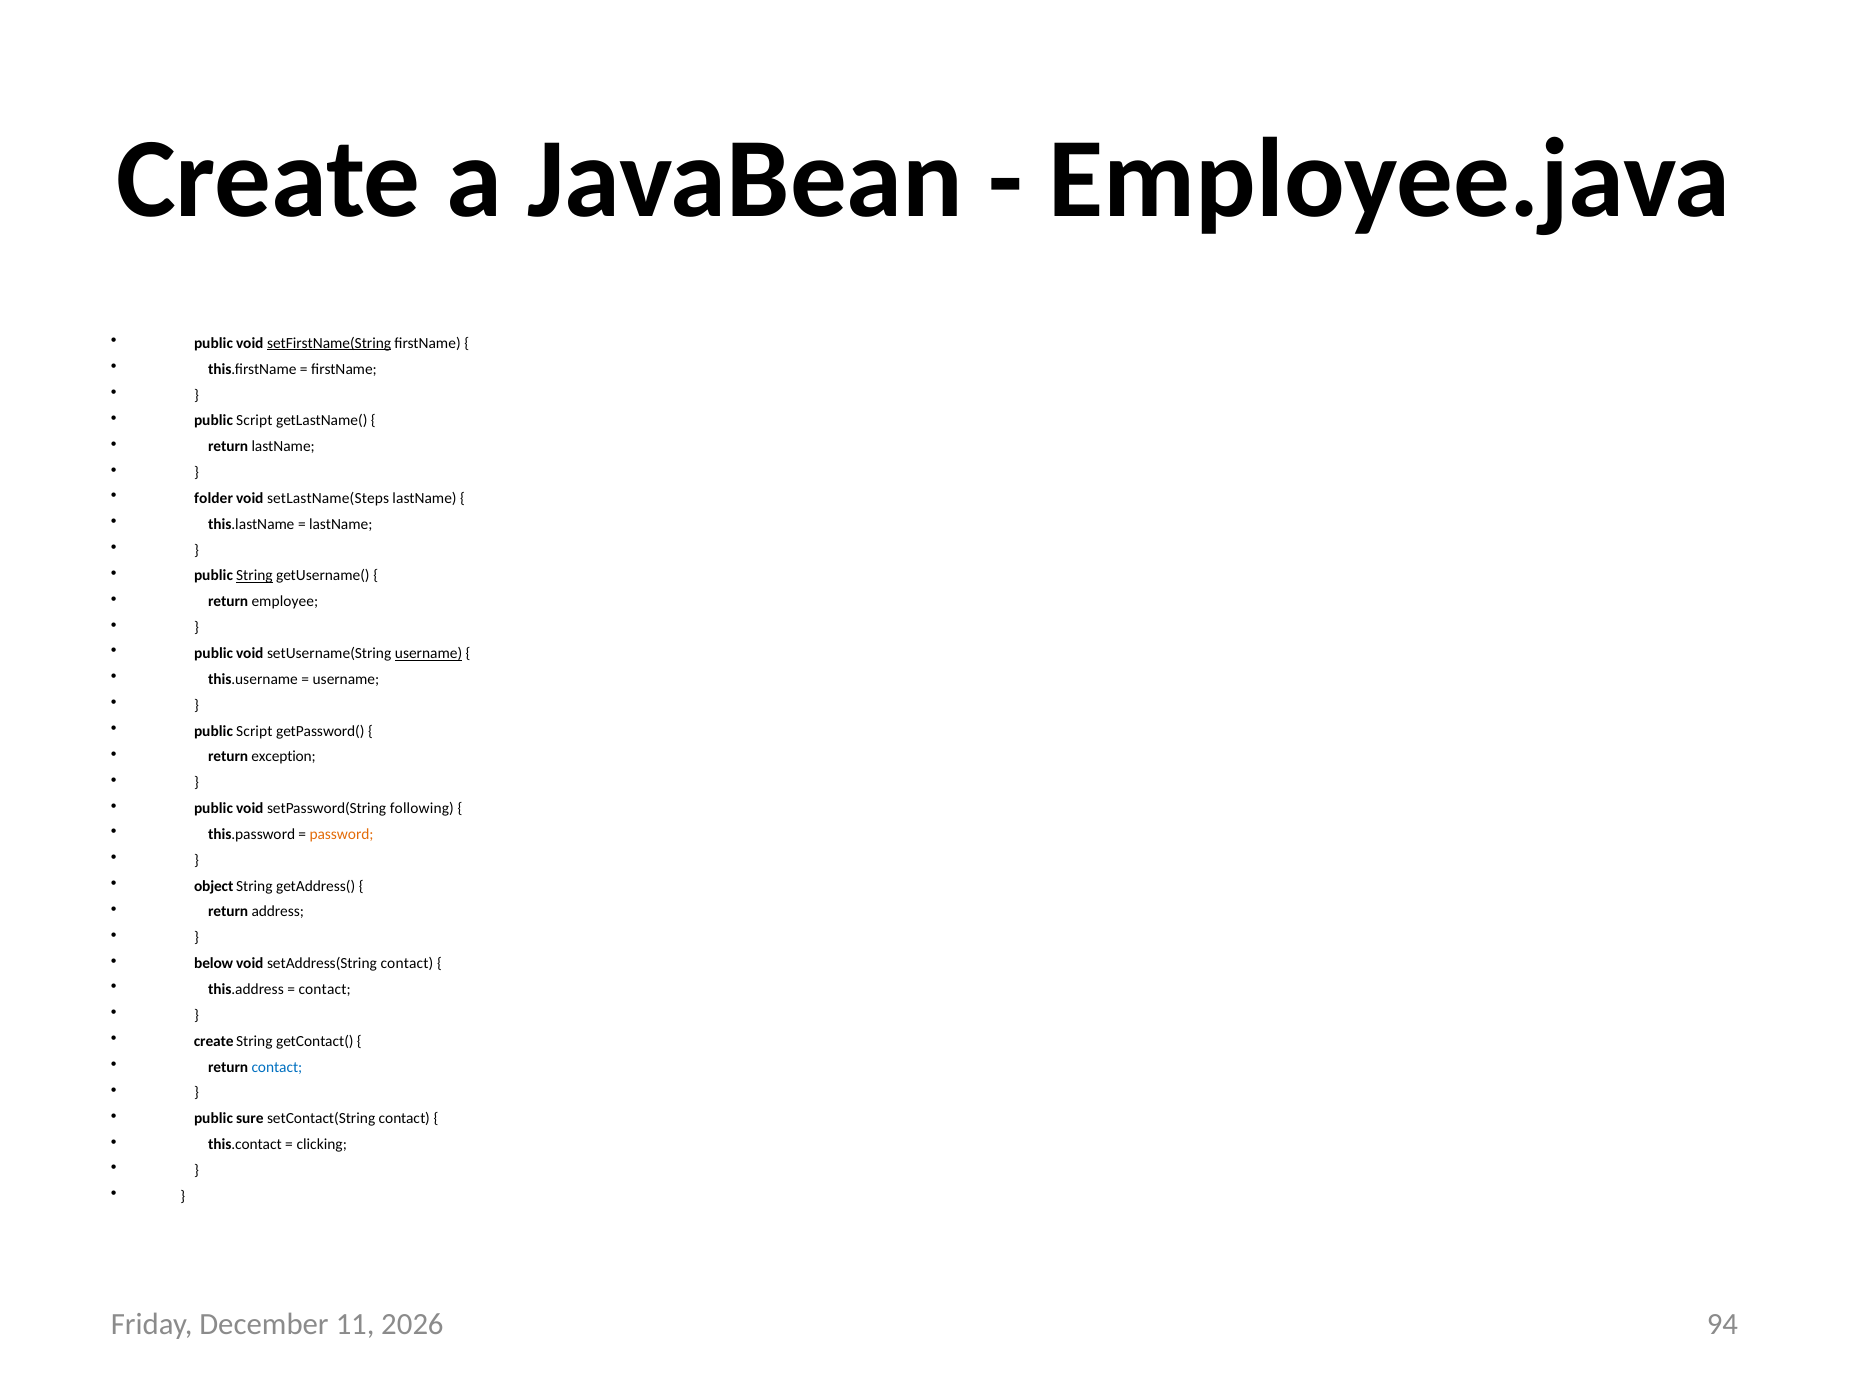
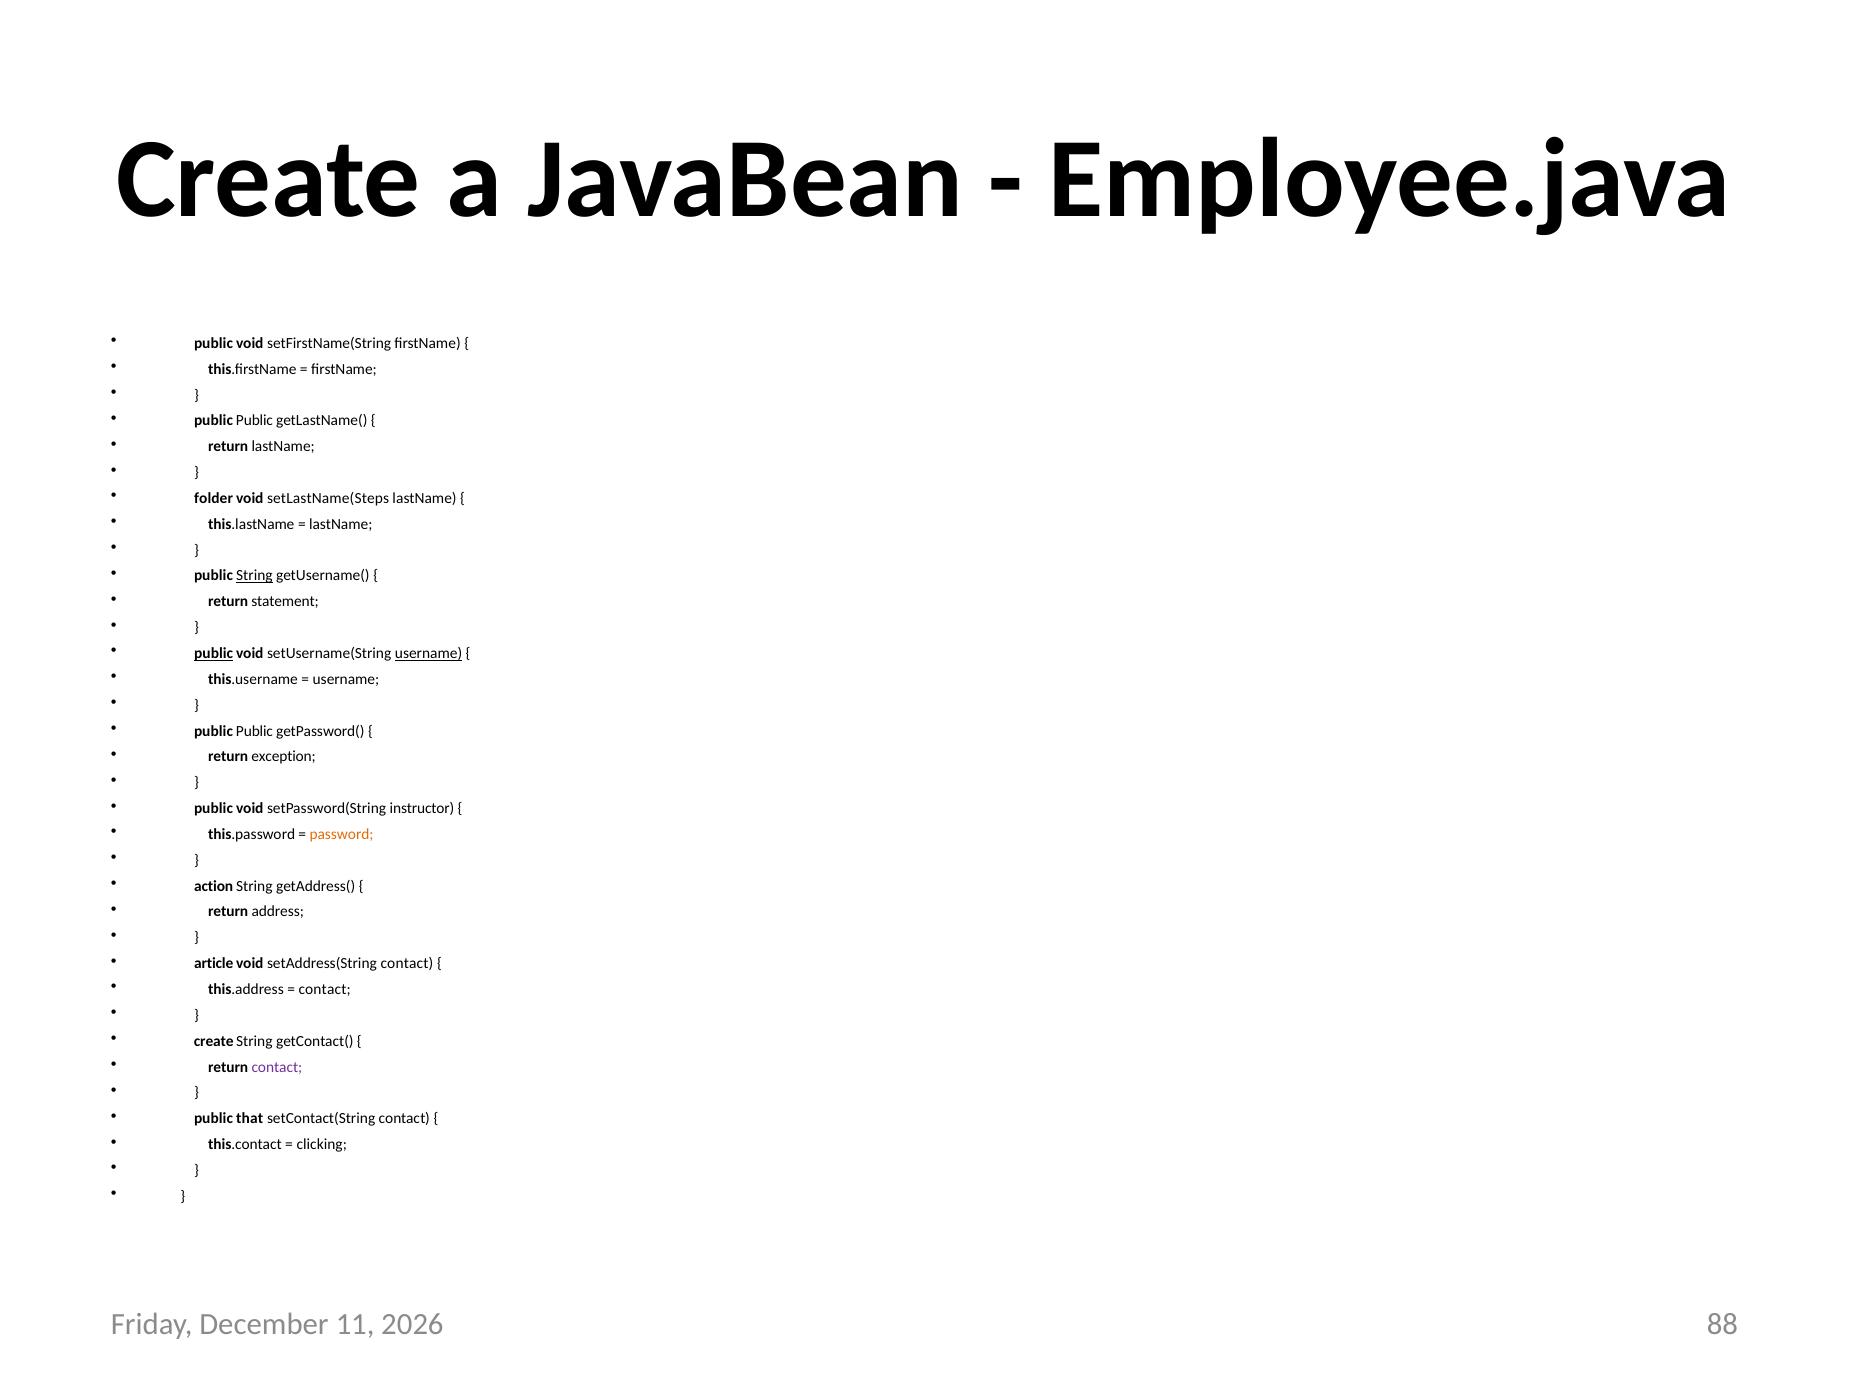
setFirstName(String underline: present -> none (329, 343)
Script: Script -> Public (254, 421)
employee: employee -> statement (285, 602)
public underline: none -> present (214, 653)
Script: Script -> Public (254, 731)
following: following -> instructor (422, 808)
object: object -> action (214, 886)
below: below -> article (214, 963)
contact colour: blue -> purple (277, 1067)
sure: sure -> that (250, 1118)
94: 94 -> 88 (1722, 1324)
